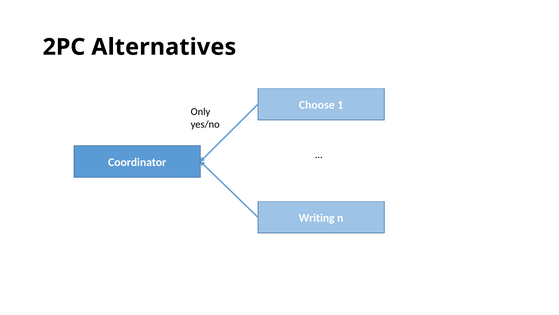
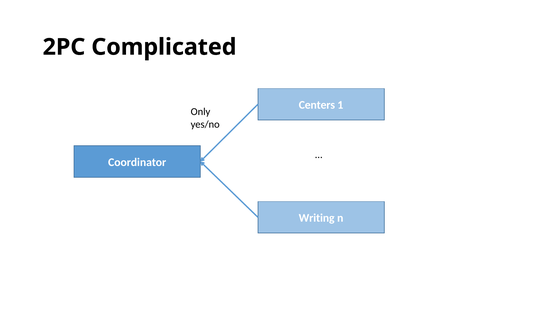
Alternatives: Alternatives -> Complicated (164, 47)
Choose: Choose -> Centers (317, 105)
